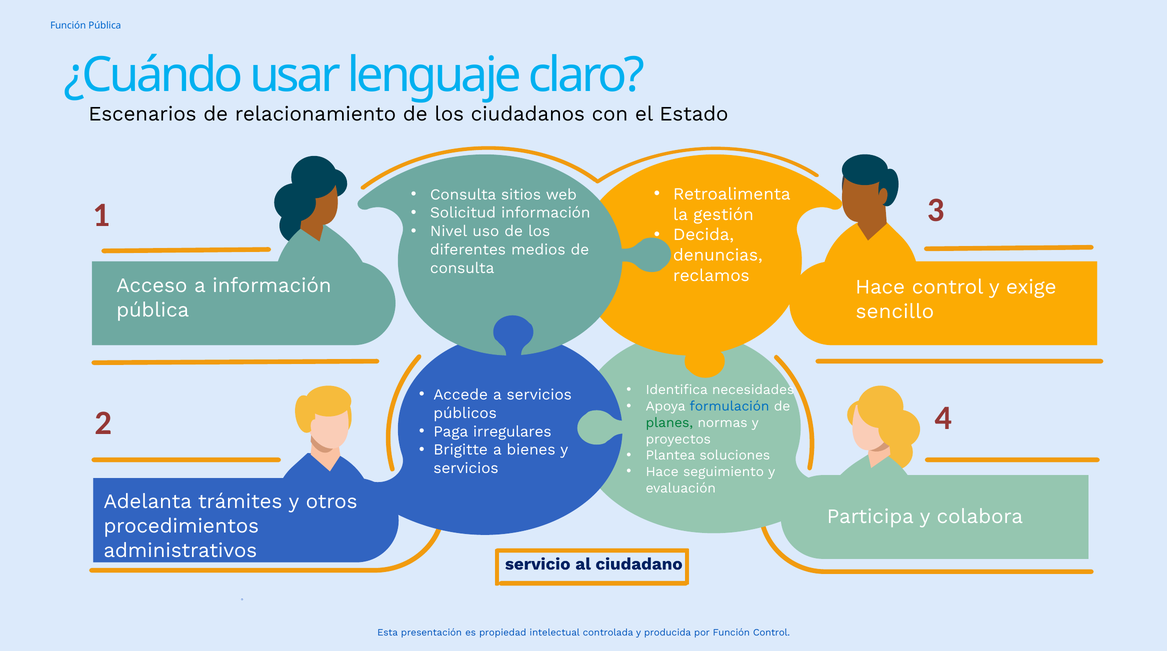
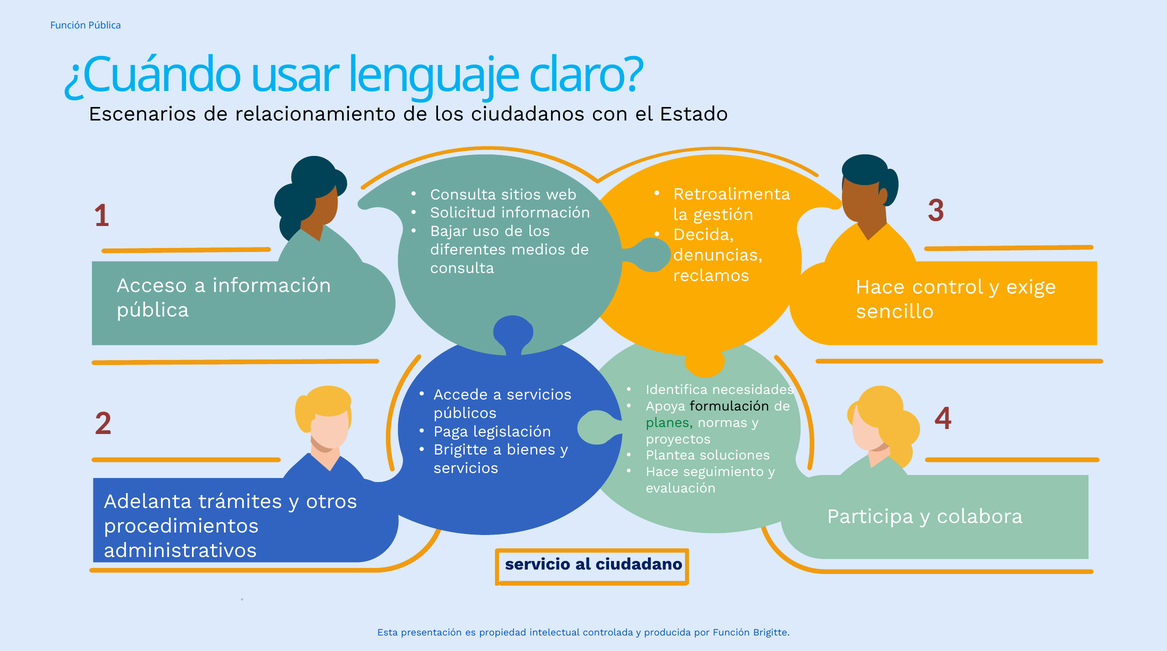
Nivel: Nivel -> Bajar (449, 231)
formulación colour: blue -> black (729, 406)
irregulares: irregulares -> legislación (512, 431)
Control: Control -> Brigitte (771, 632)
